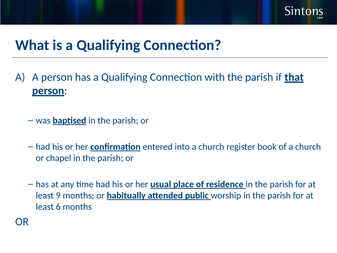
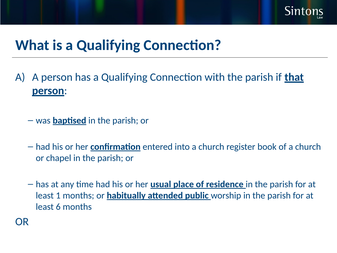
9: 9 -> 1 (58, 195)
